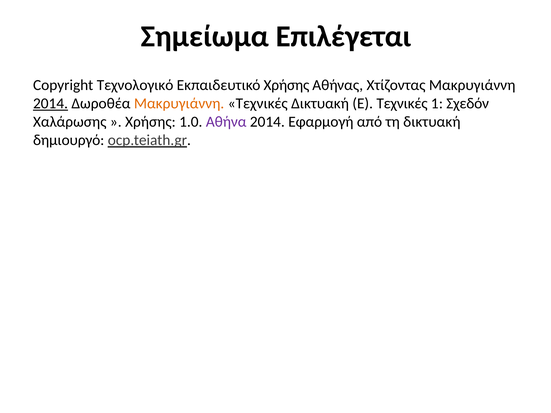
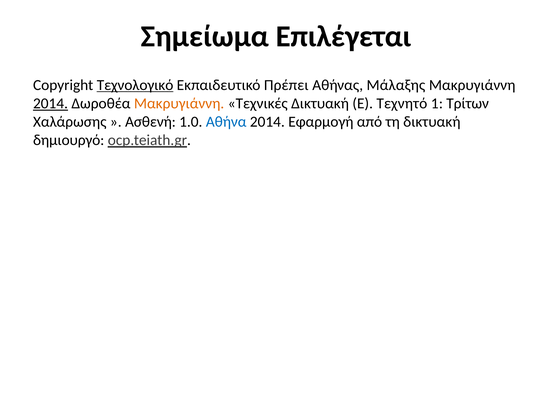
Τεχνολογικό underline: none -> present (135, 85)
Εκπαιδευτικό Χρήσης: Χρήσης -> Πρέπει (286, 85)
Χτίζοντας: Χτίζοντας -> Μάλαξης (396, 85)
Ε Τεχνικές: Τεχνικές -> Τεχνητό (402, 104)
Σχεδόν: Σχεδόν -> Τρίτων (468, 104)
Χρήσης: Χρήσης -> Ασθενή (150, 122)
Αθήνα colour: purple -> blue (226, 122)
